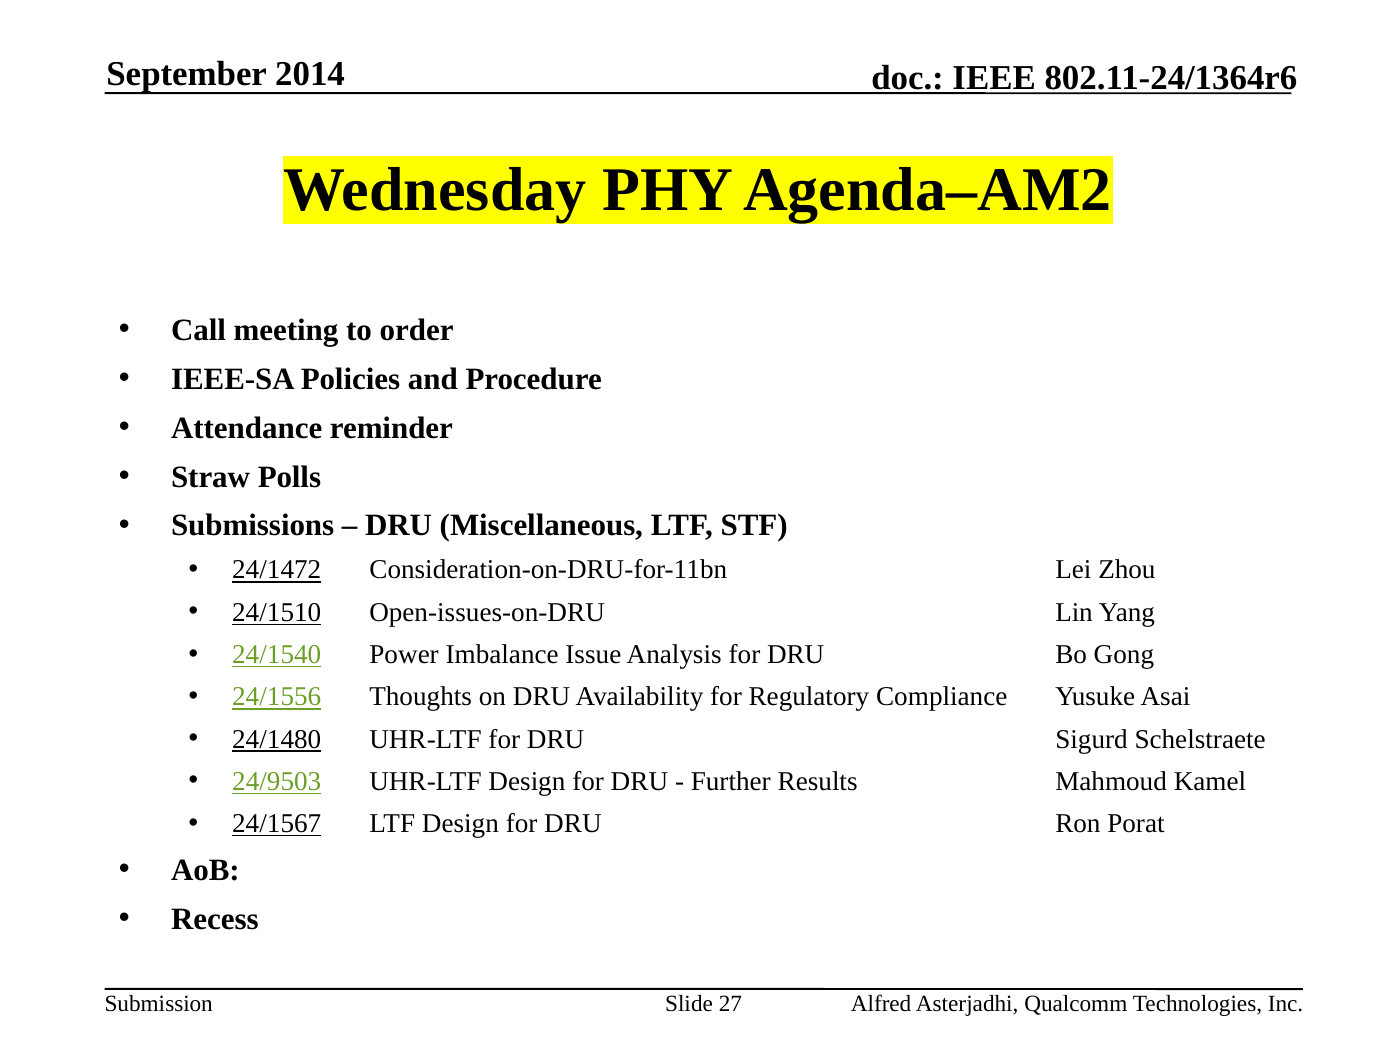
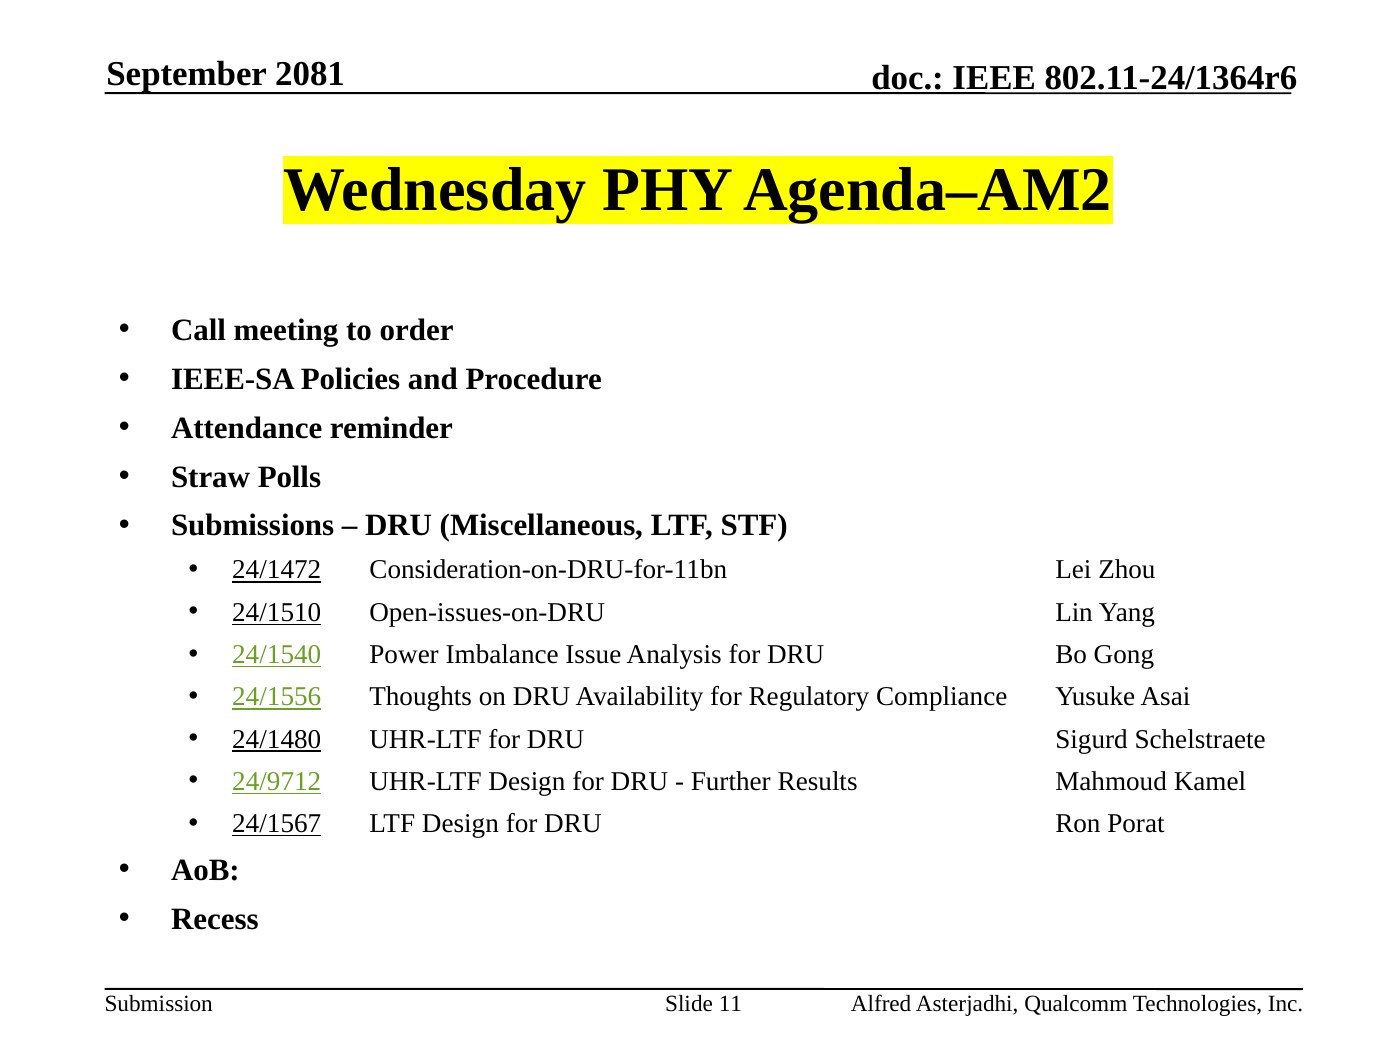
2014: 2014 -> 2081 (310, 74)
24/9503: 24/9503 -> 24/9712 (277, 781)
27: 27 -> 11 (730, 1004)
